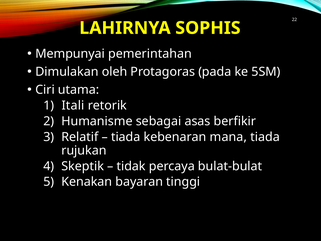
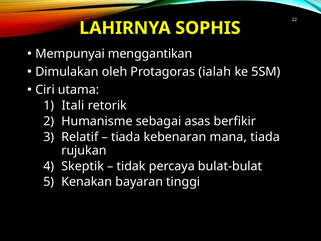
pemerintahan: pemerintahan -> menggantikan (150, 54)
pada: pada -> ialah (215, 72)
